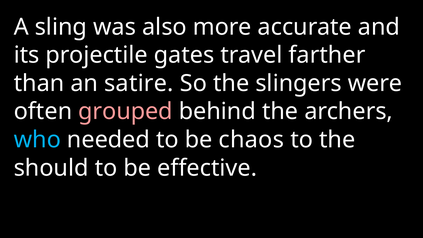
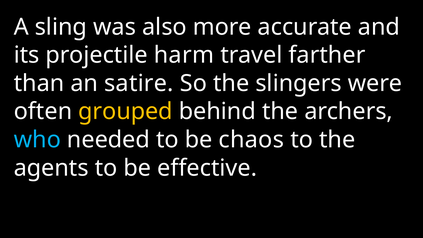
gates: gates -> harm (184, 55)
grouped colour: pink -> yellow (125, 112)
should: should -> agents (51, 168)
